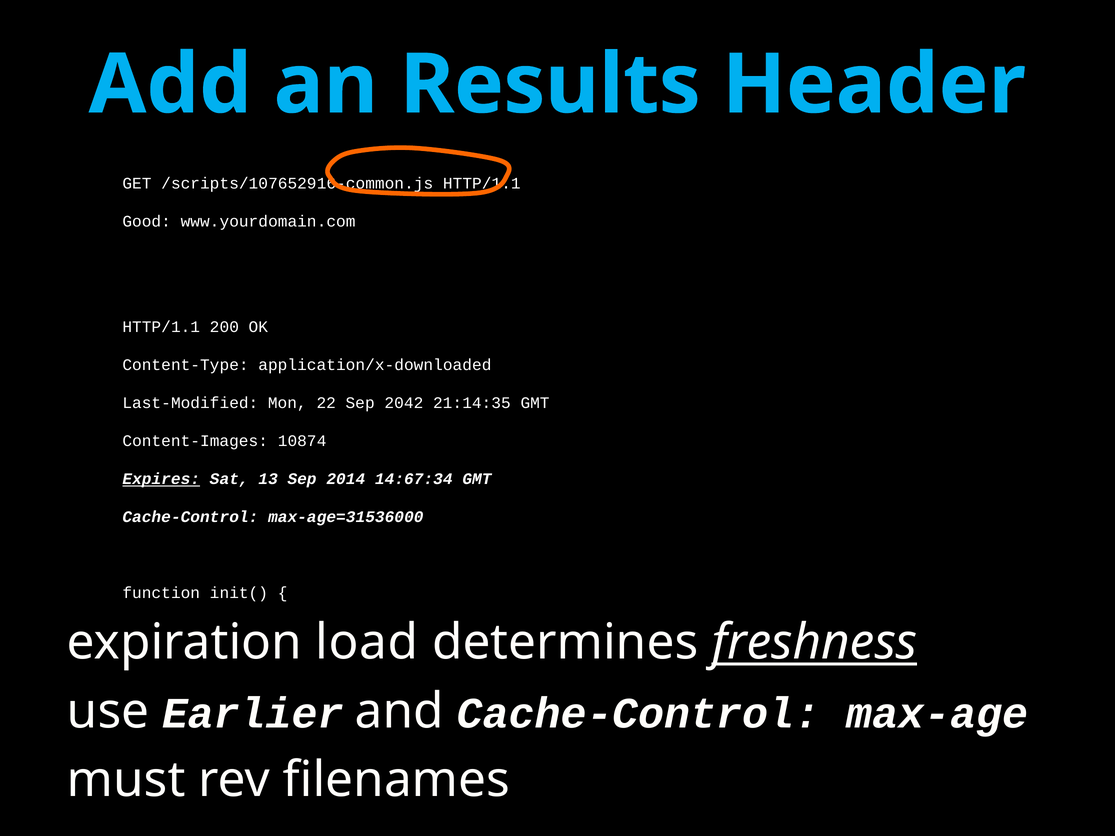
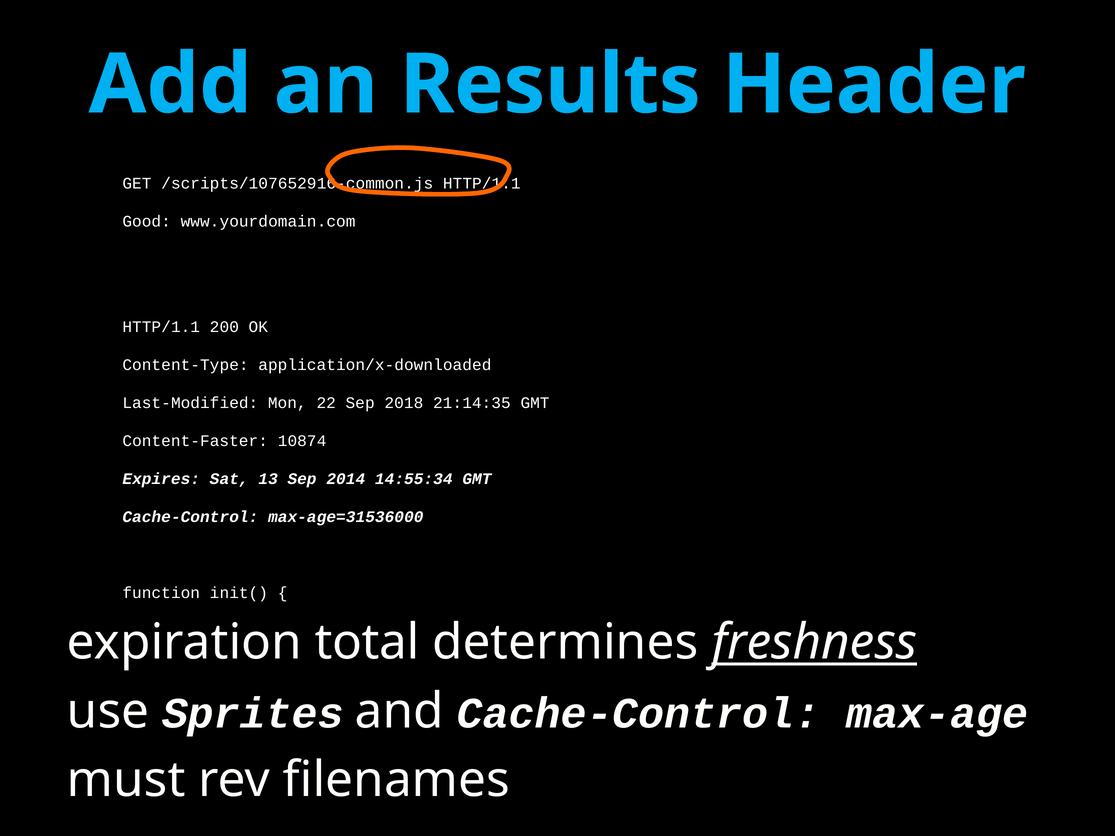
2042: 2042 -> 2018 (404, 403)
Content-Images: Content-Images -> Content-Faster (195, 441)
Expires underline: present -> none (161, 479)
14:67:34: 14:67:34 -> 14:55:34 (414, 479)
load: load -> total (367, 643)
Earlier: Earlier -> Sprites (253, 714)
